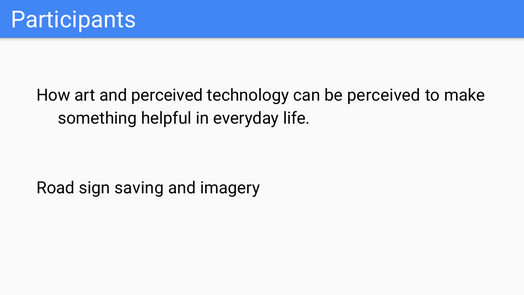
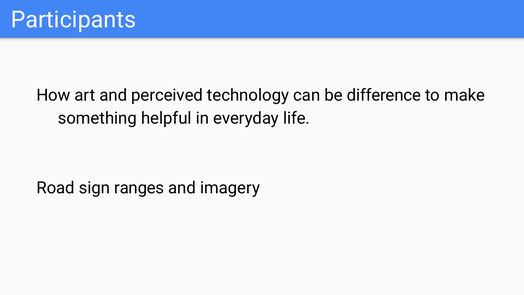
be perceived: perceived -> difference (384, 95)
saving: saving -> ranges (139, 188)
